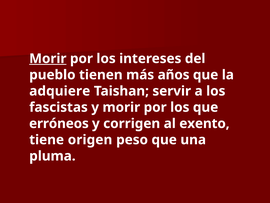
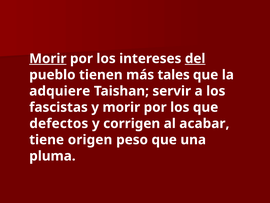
del underline: none -> present (195, 58)
años: años -> tales (174, 75)
erróneos: erróneos -> defectos (59, 123)
exento: exento -> acabar (204, 123)
